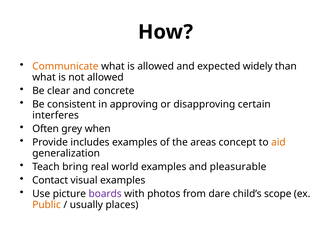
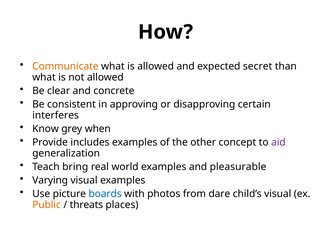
widely: widely -> secret (258, 66)
Often: Often -> Know (46, 129)
areas: areas -> other (203, 142)
aid colour: orange -> purple (278, 142)
Contact: Contact -> Varying (50, 181)
boards colour: purple -> blue (105, 194)
child’s scope: scope -> visual (278, 194)
usually: usually -> threats (86, 205)
